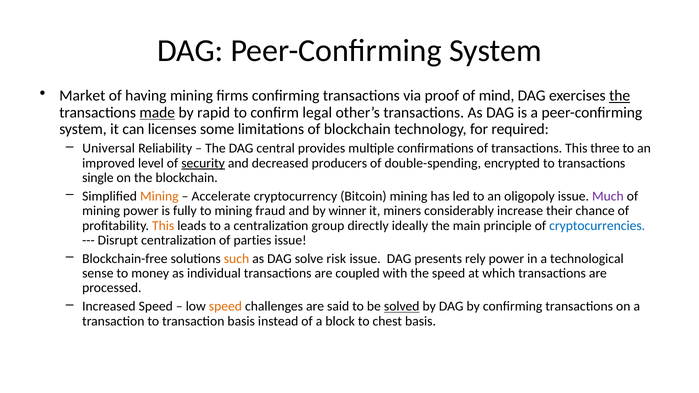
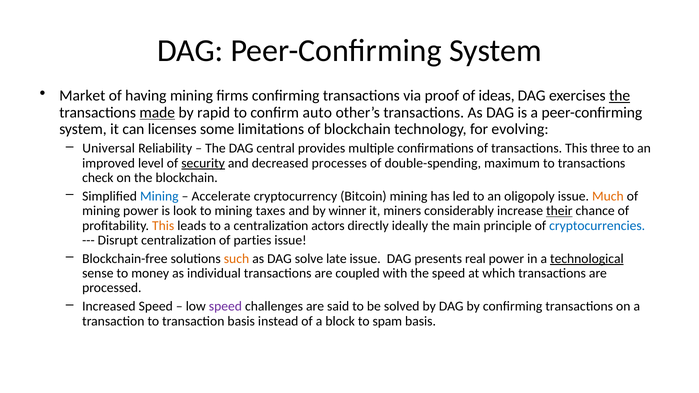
mind: mind -> ideas (497, 96)
legal: legal -> auto (317, 113)
required: required -> evolving (520, 129)
producers: producers -> processes (339, 163)
encrypted: encrypted -> maximum (512, 163)
single: single -> check (98, 178)
Mining colour: orange -> blue (159, 196)
Much colour: purple -> orange (608, 196)
fully: fully -> look (185, 211)
fraud: fraud -> taxes (270, 211)
their underline: none -> present (559, 211)
group: group -> actors (328, 226)
risk: risk -> late (336, 259)
rely: rely -> real (475, 259)
technological underline: none -> present (587, 259)
speed colour: orange -> purple (225, 306)
solved underline: present -> none (402, 306)
chest: chest -> spam (387, 321)
